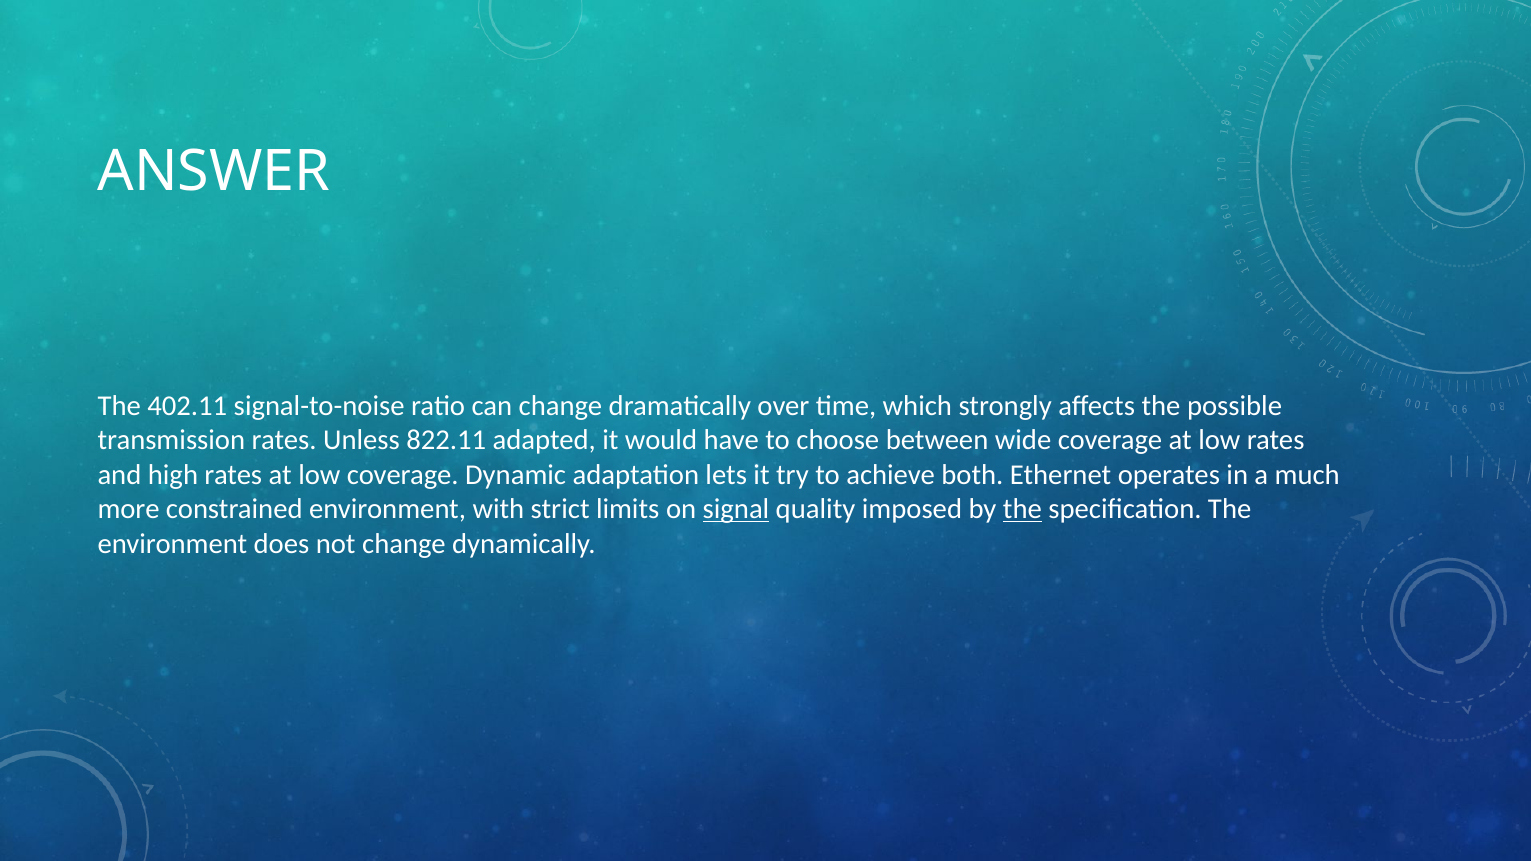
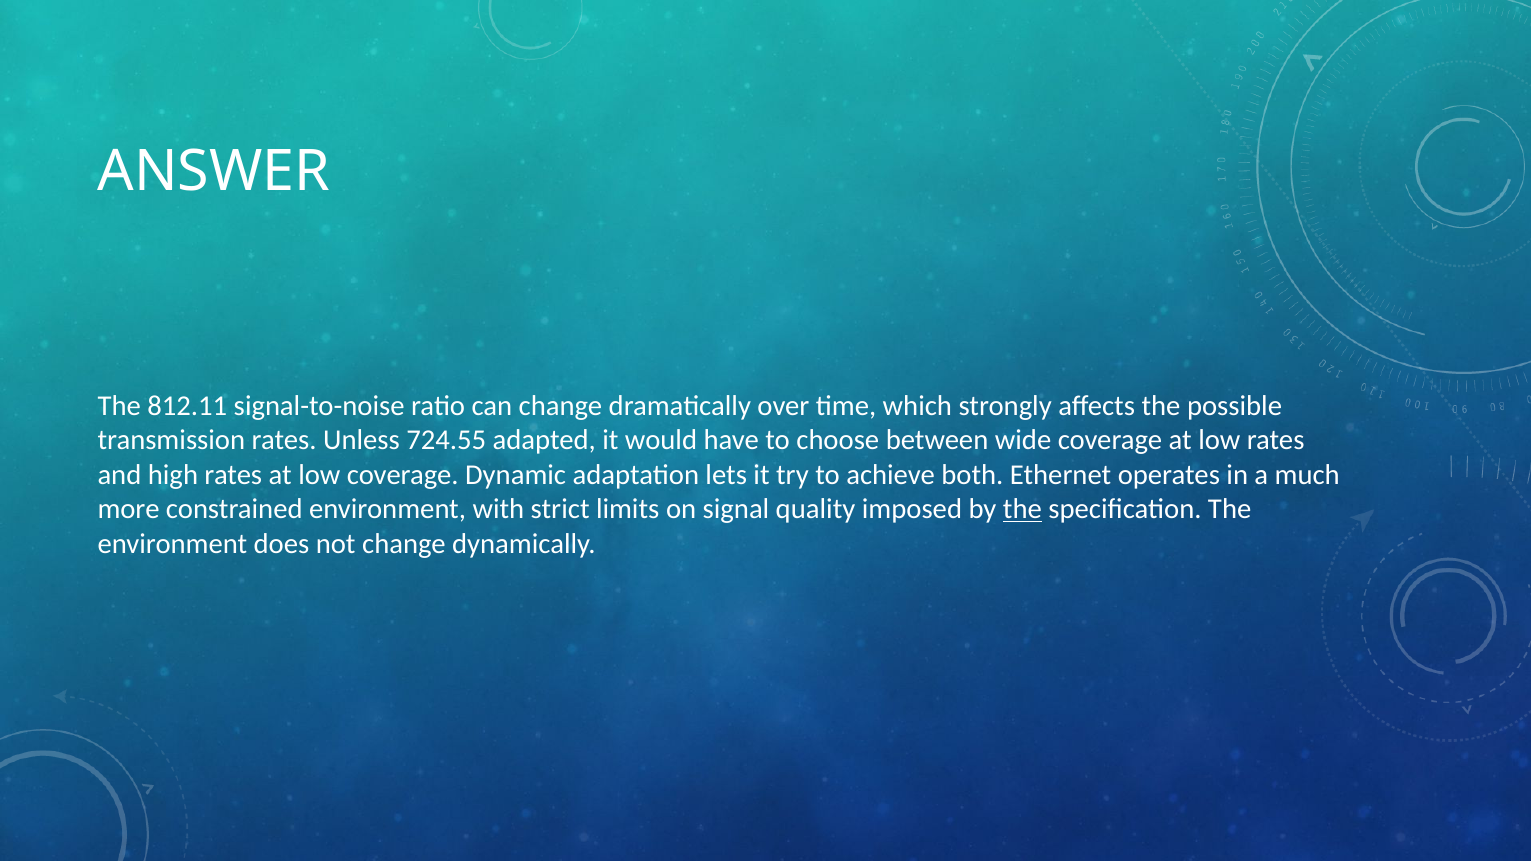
402.11: 402.11 -> 812.11 (187, 406)
822.11: 822.11 -> 724.55 (446, 440)
signal underline: present -> none (736, 509)
